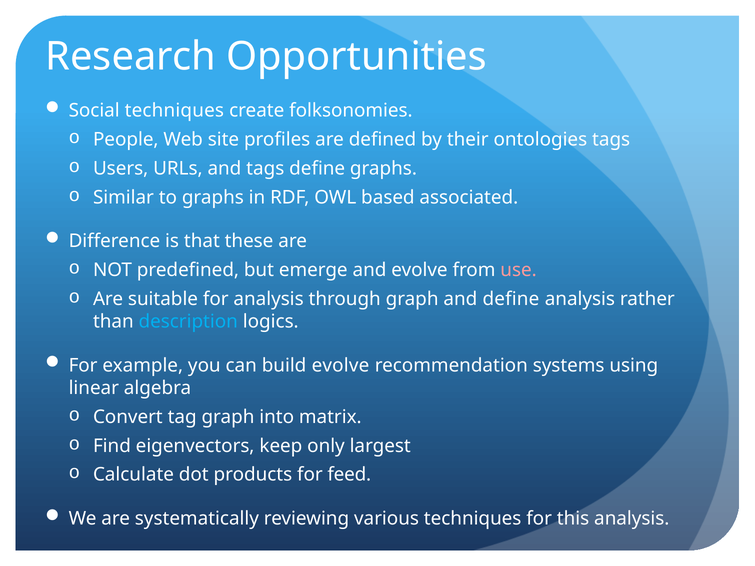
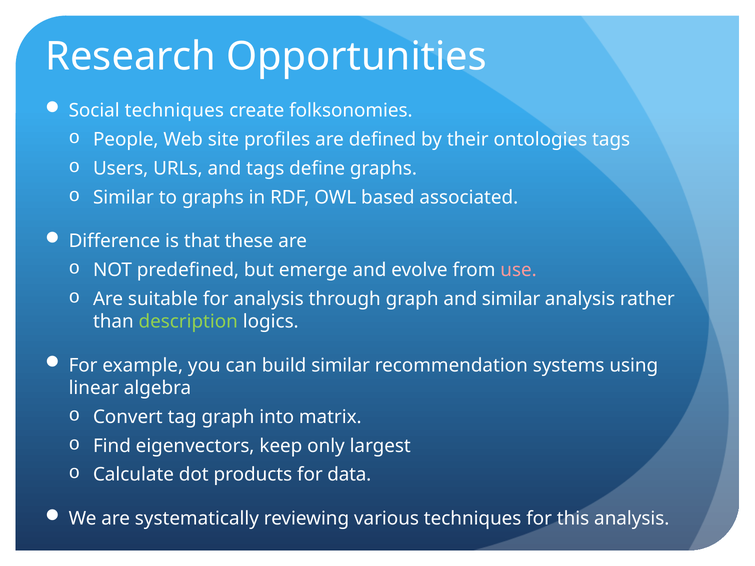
and define: define -> similar (511, 299)
description colour: light blue -> light green (188, 322)
build evolve: evolve -> similar (341, 365)
feed: feed -> data (349, 475)
